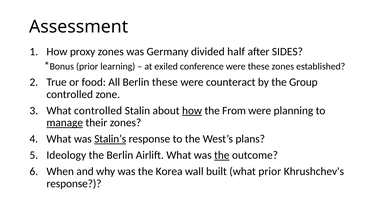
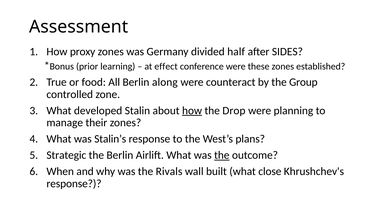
exiled: exiled -> effect (166, 66)
Berlin these: these -> along (165, 82)
What controlled: controlled -> developed (98, 110)
From: From -> Drop (234, 110)
manage underline: present -> none (65, 123)
Stalin’s underline: present -> none (110, 139)
Ideology: Ideology -> Strategic (66, 155)
Korea: Korea -> Rivals (169, 171)
what prior: prior -> close (270, 171)
